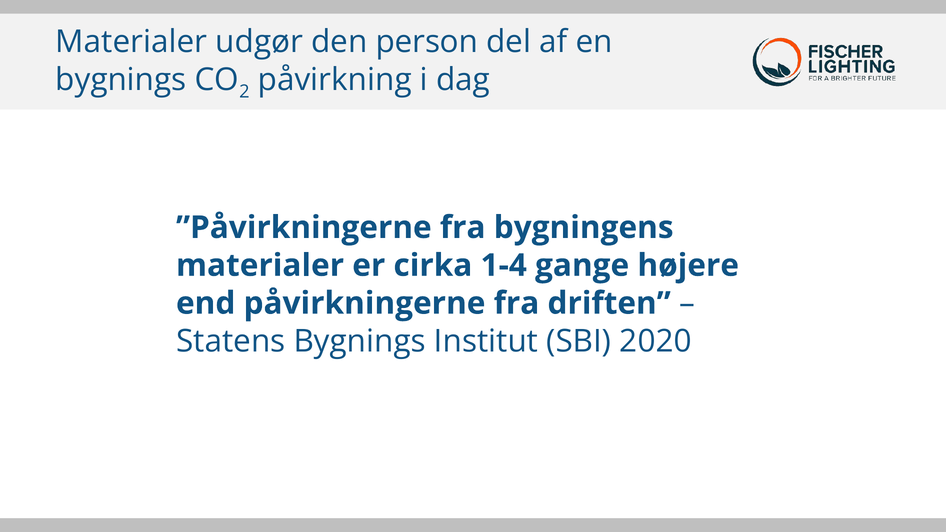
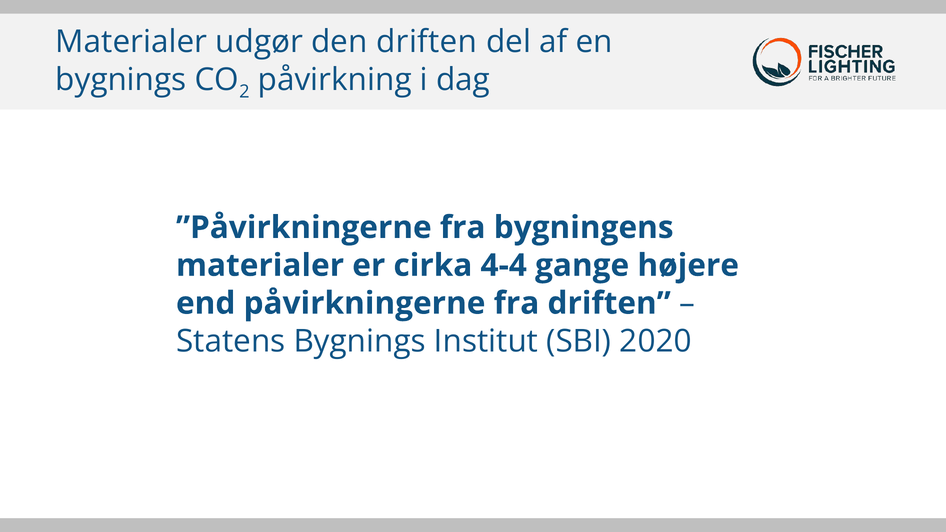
den person: person -> driften (427, 42)
1-4: 1-4 -> 4-4 (504, 265)
